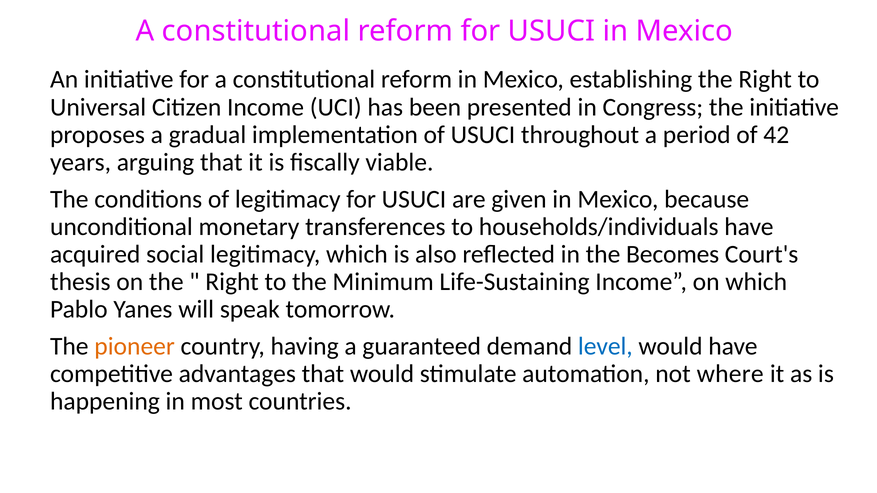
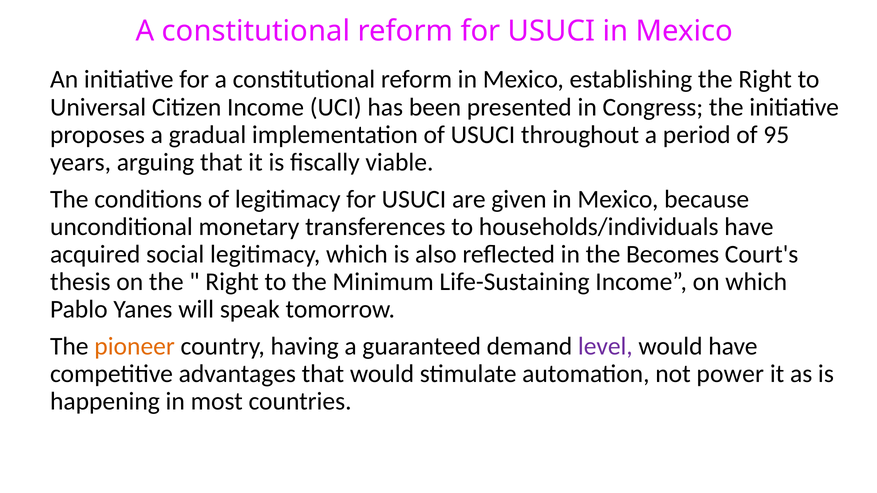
42: 42 -> 95 (776, 135)
level colour: blue -> purple (605, 347)
where: where -> power (730, 374)
